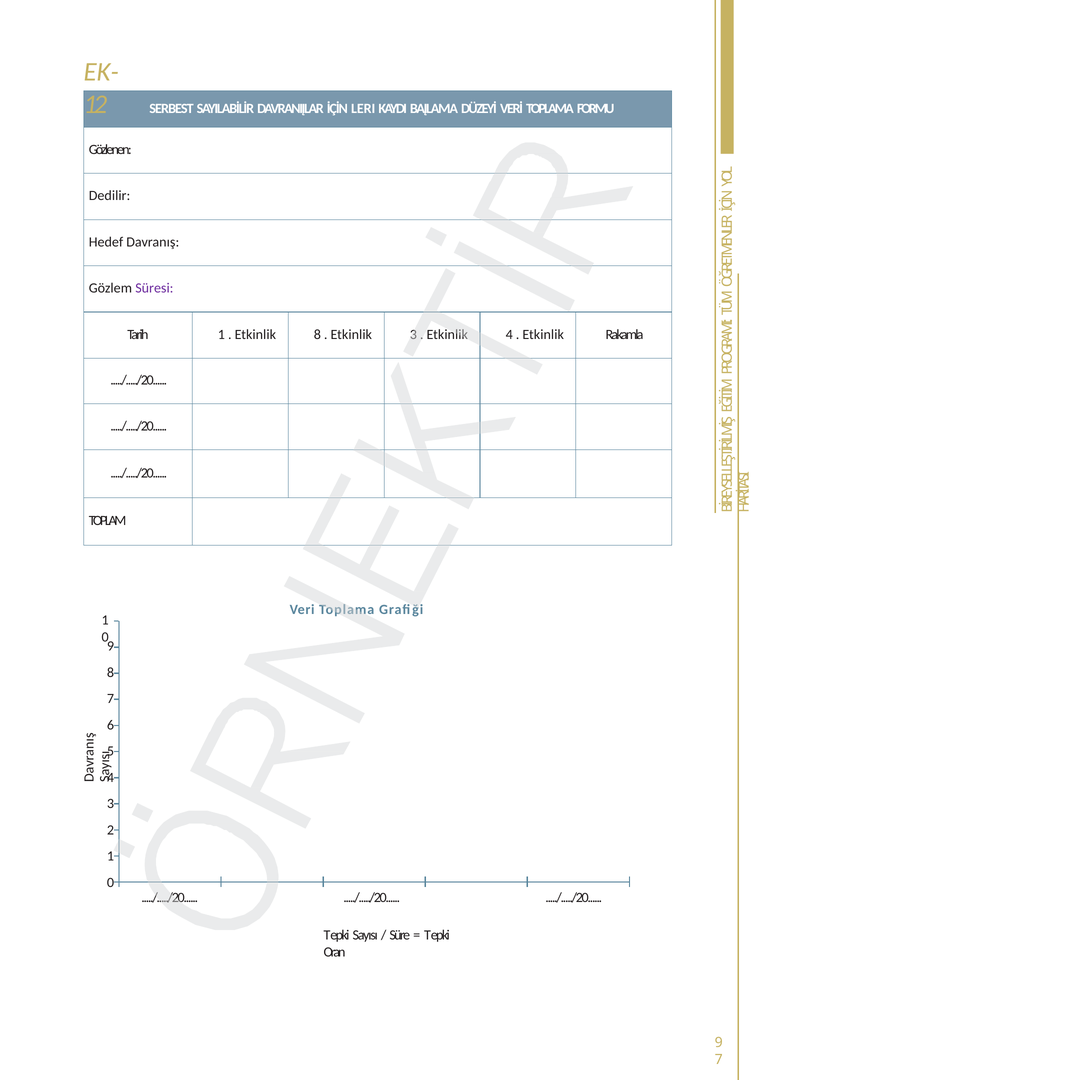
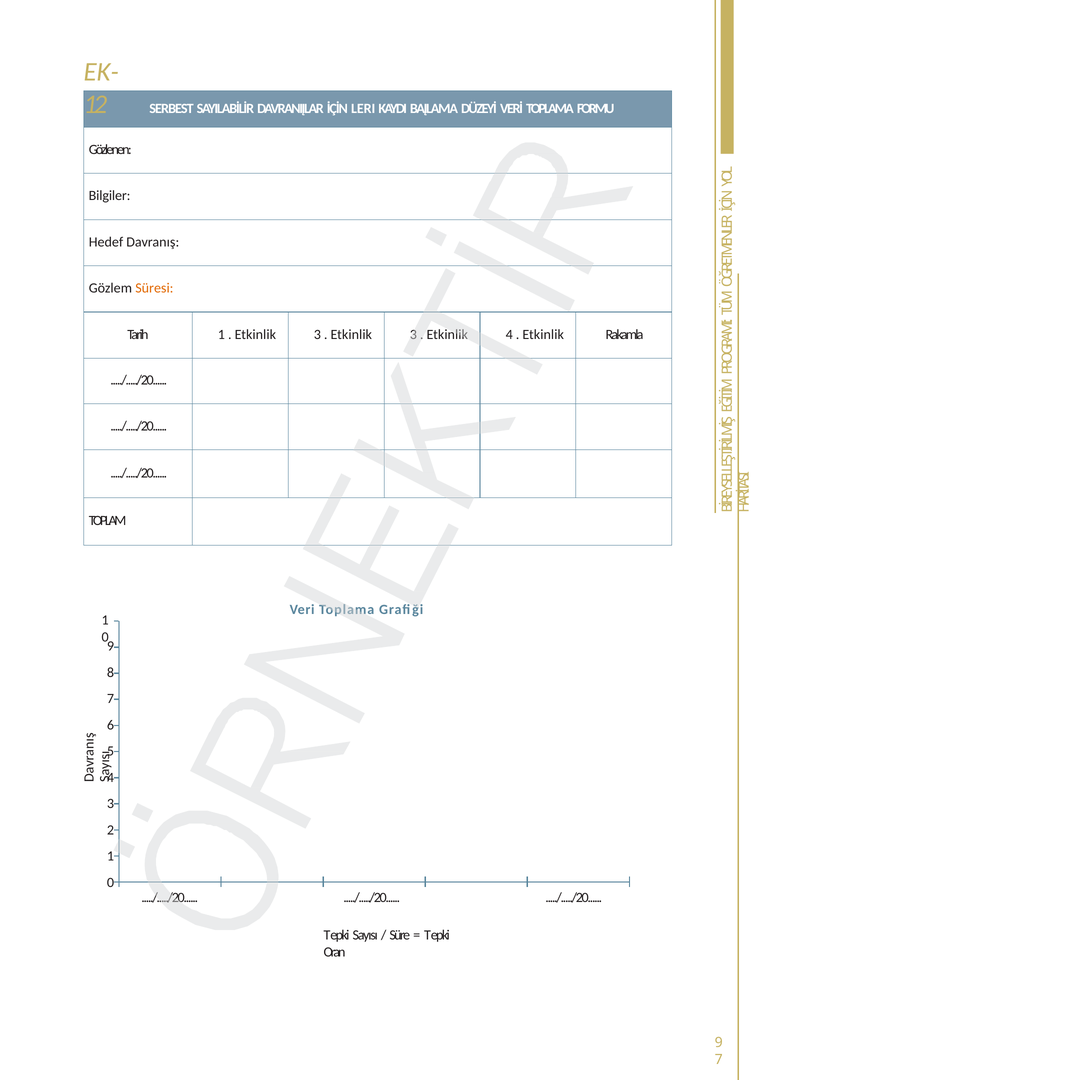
Dedilir: Dedilir -> Bilgiler (110, 196)
Süresi colour: purple -> orange (154, 288)
8: 8 -> 3 (317, 334)
